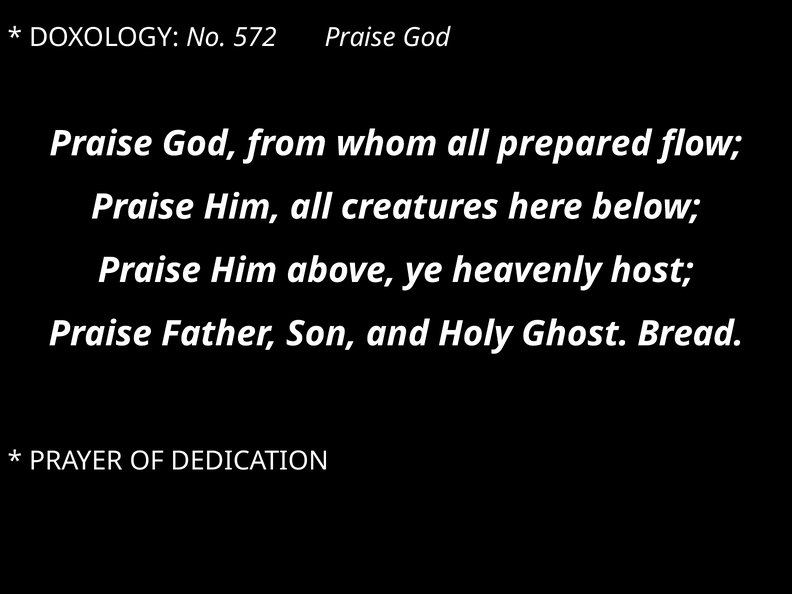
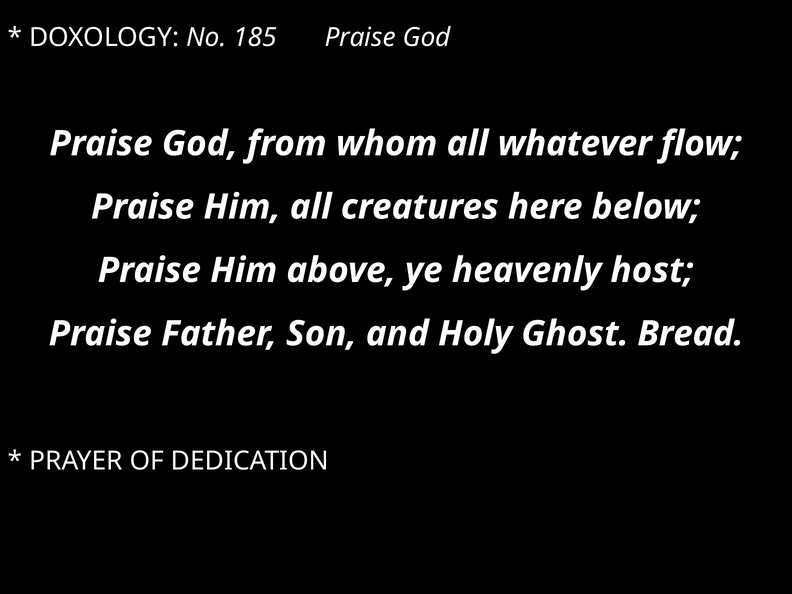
572: 572 -> 185 (255, 37)
prepared: prepared -> whatever (575, 144)
